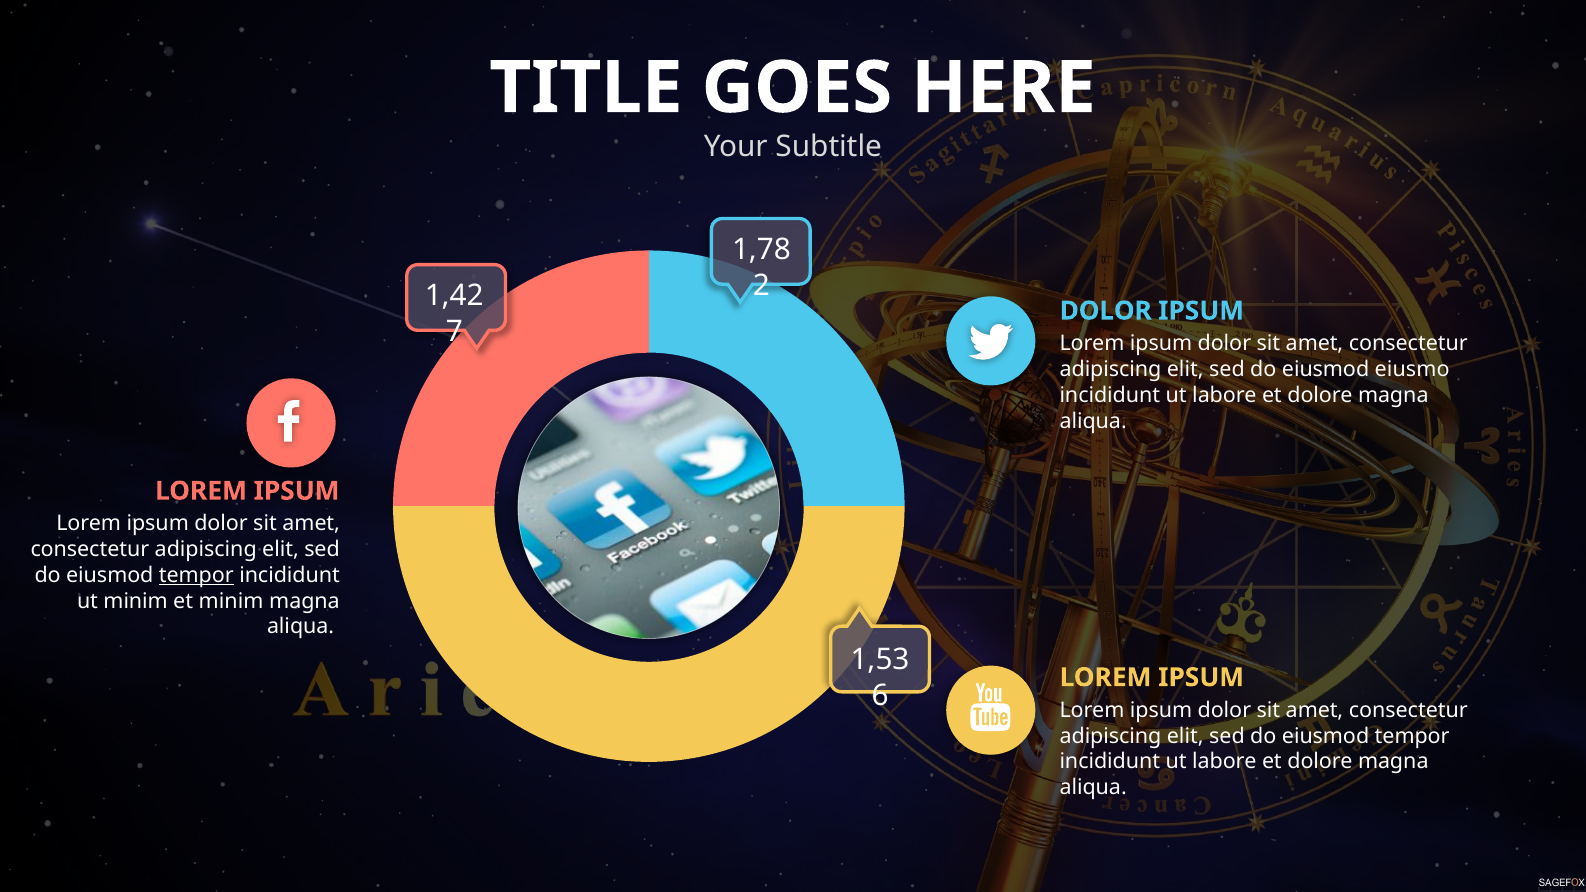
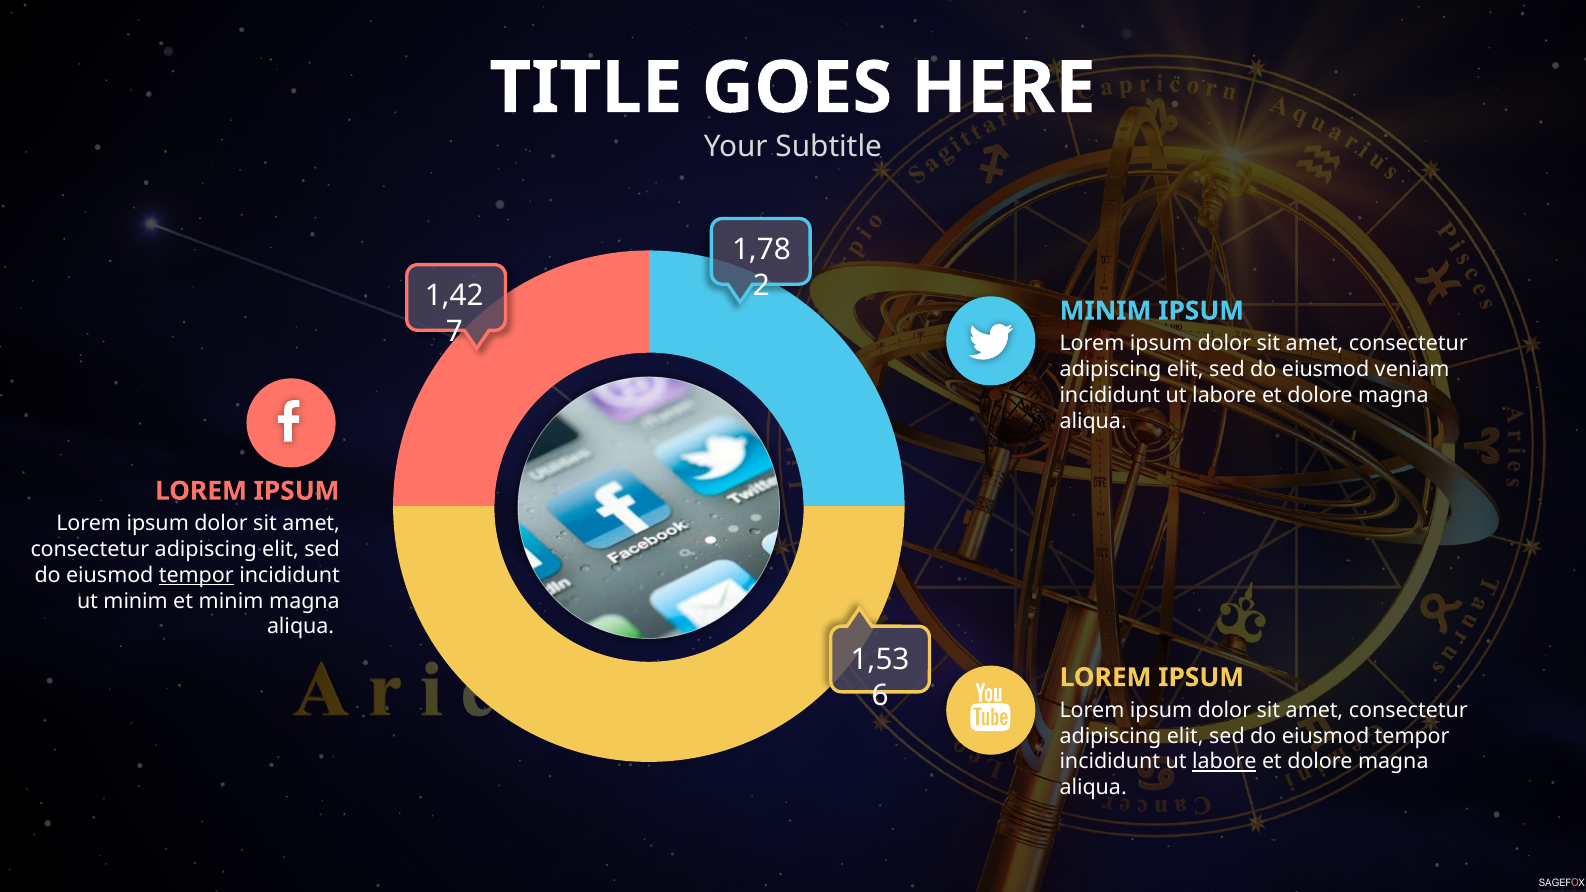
DOLOR: DOLOR -> MINIM (1106, 311)
eiusmo: eiusmo -> veniam (1412, 369)
labore underline: none -> present (1224, 762)
